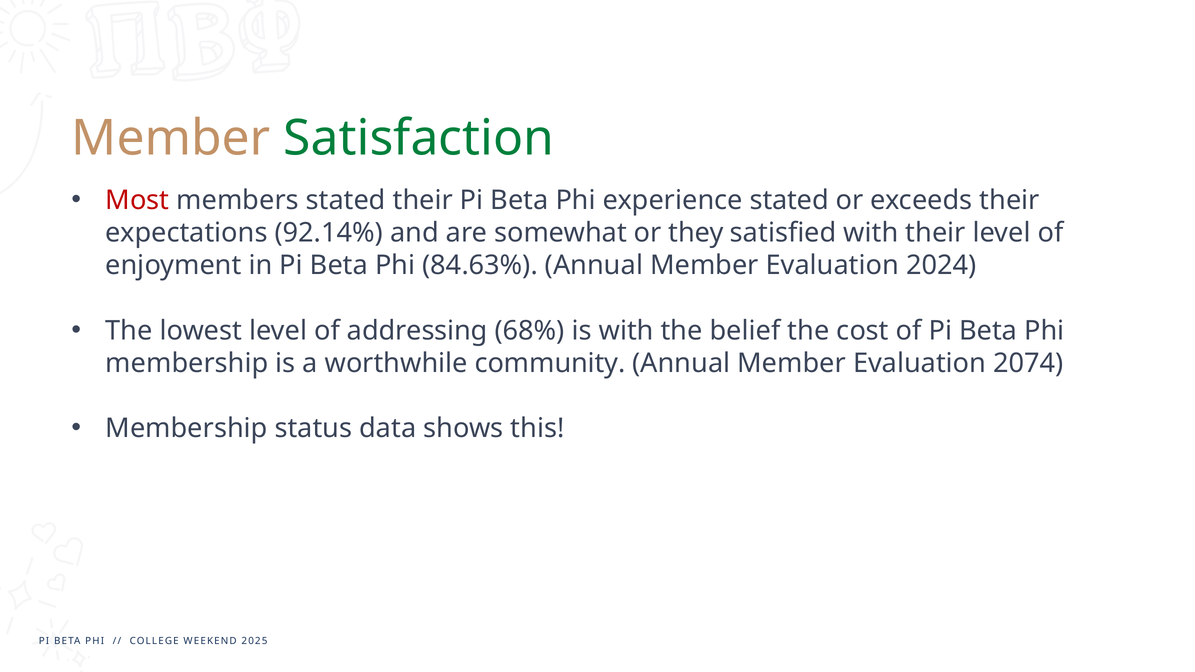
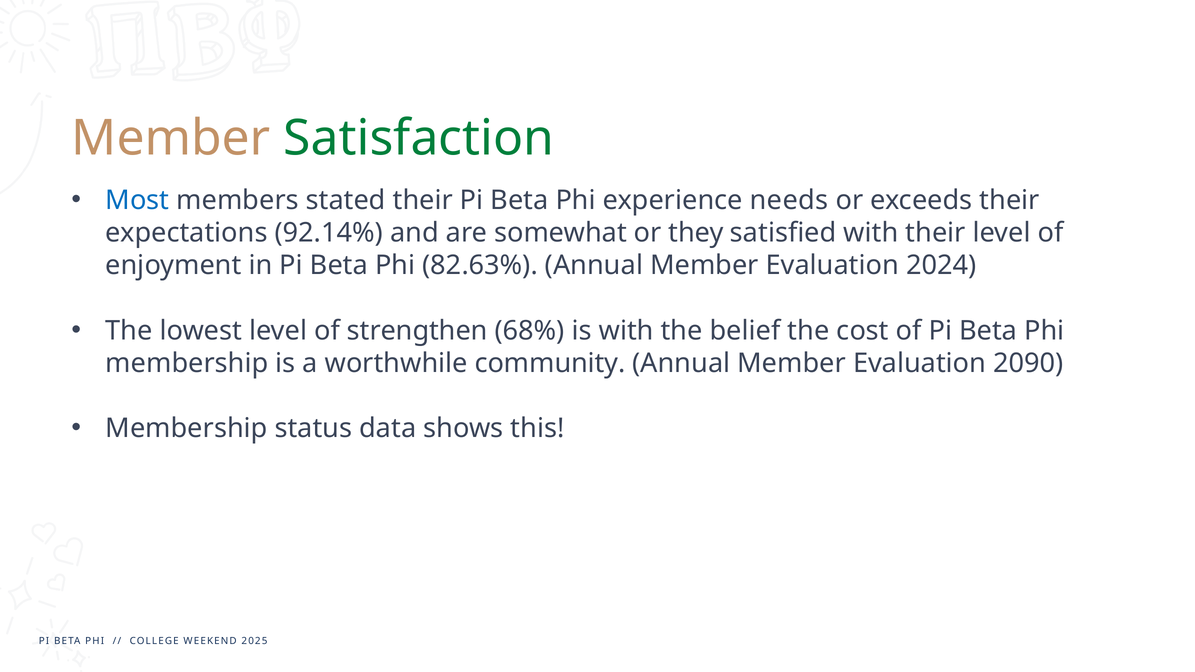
Most colour: red -> blue (137, 200)
experience stated: stated -> needs (789, 200)
84.63%: 84.63% -> 82.63% (480, 266)
addressing: addressing -> strengthen (417, 331)
2074: 2074 -> 2090 (1028, 363)
